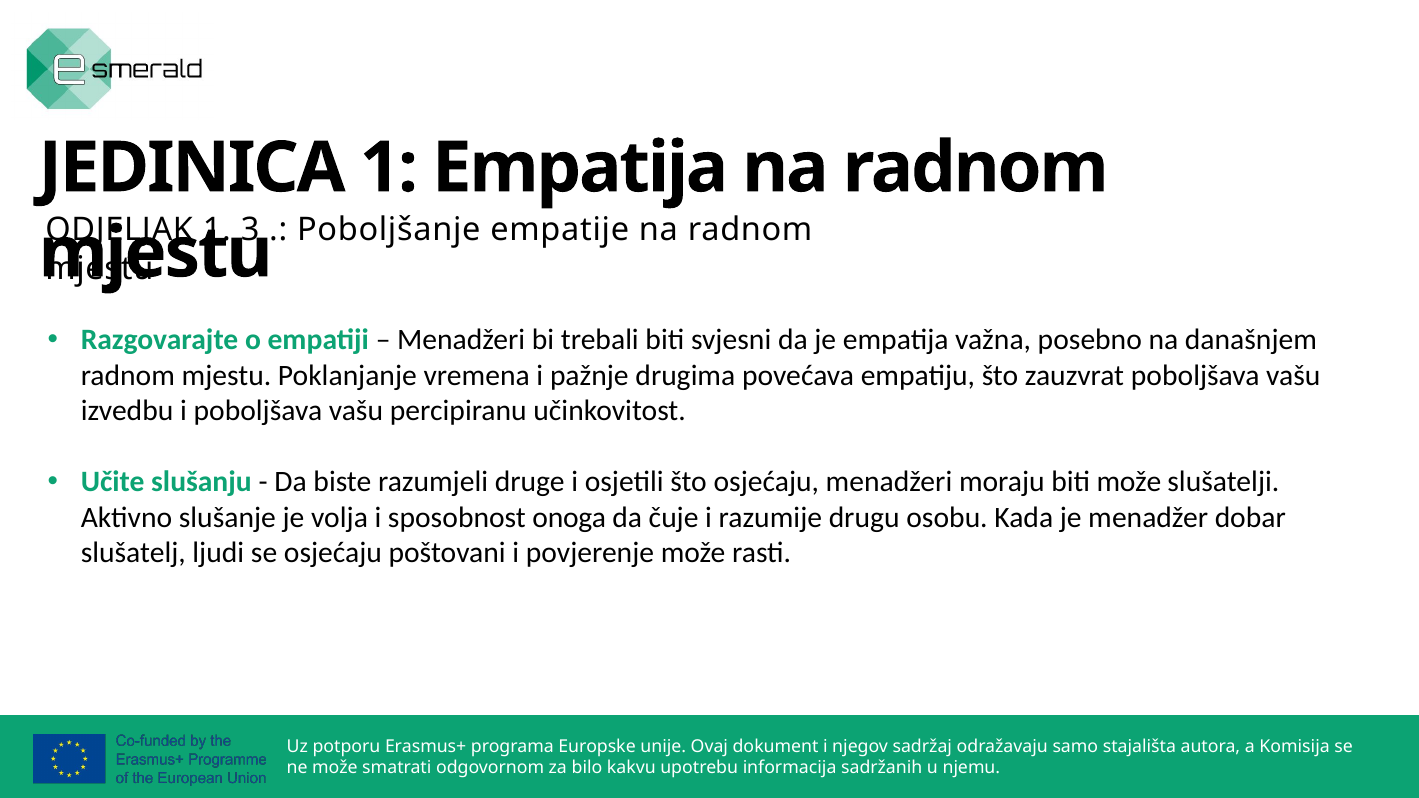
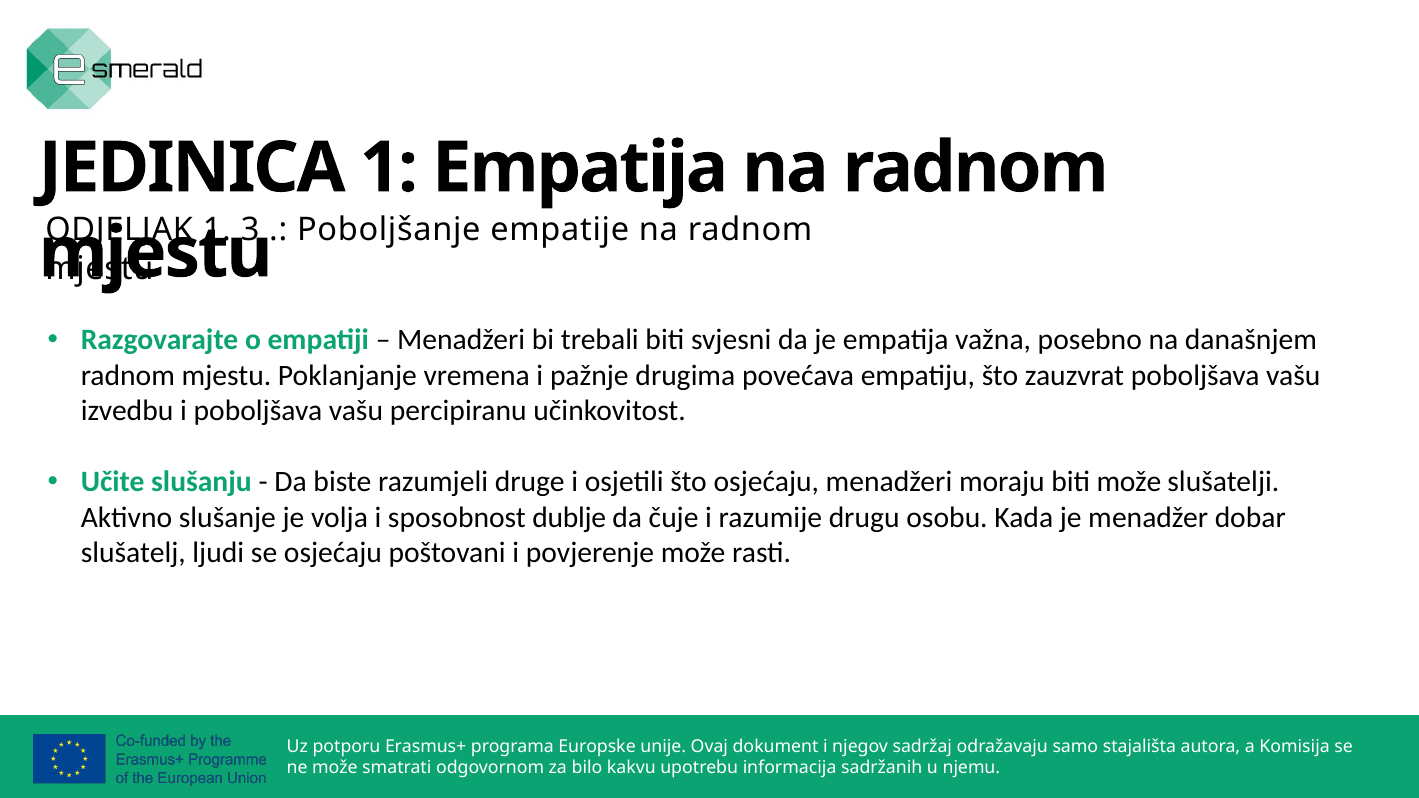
onoga: onoga -> dublje (569, 518)
